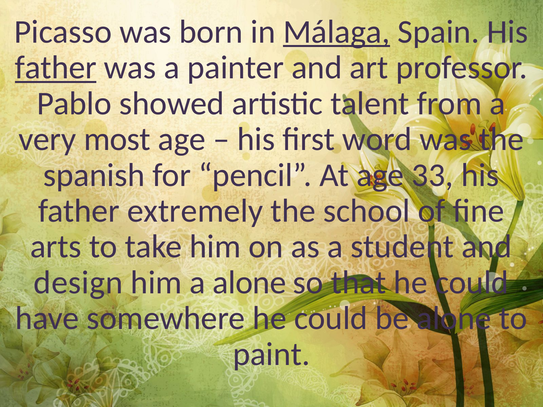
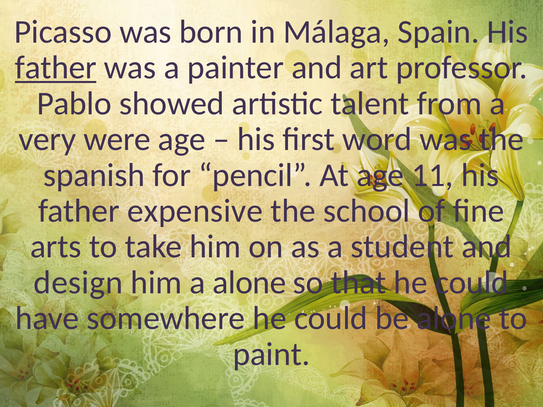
Málaga underline: present -> none (337, 32)
most: most -> were (117, 139)
33: 33 -> 11 (433, 175)
extremely: extremely -> expensive (195, 211)
